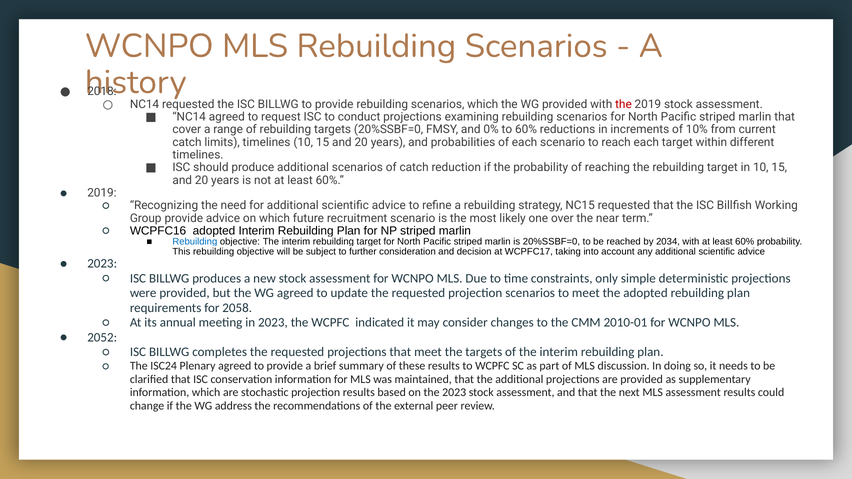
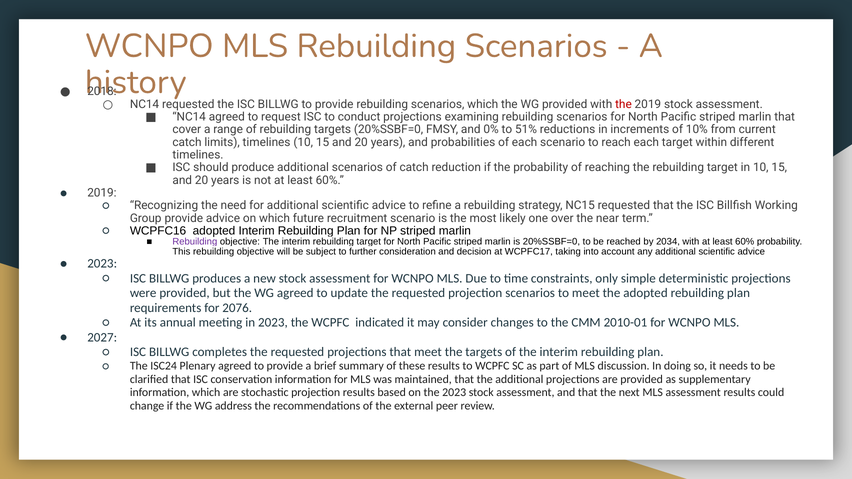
to 60%: 60% -> 51% (526, 130)
Rebuilding colour: blue -> purple (195, 242)
2058: 2058 -> 2076 (237, 308)
2052: 2052 -> 2027 (102, 338)
